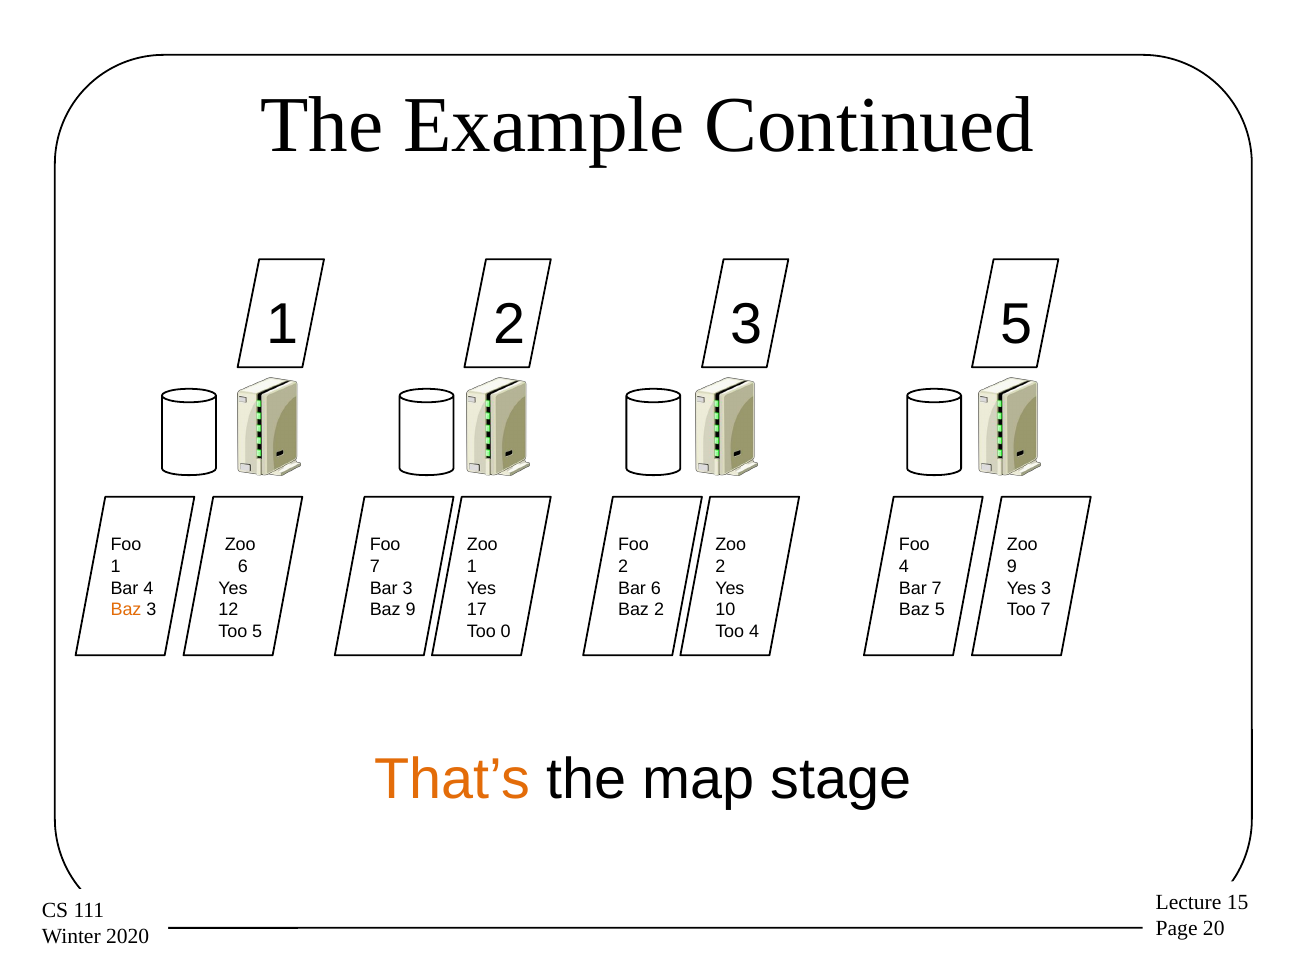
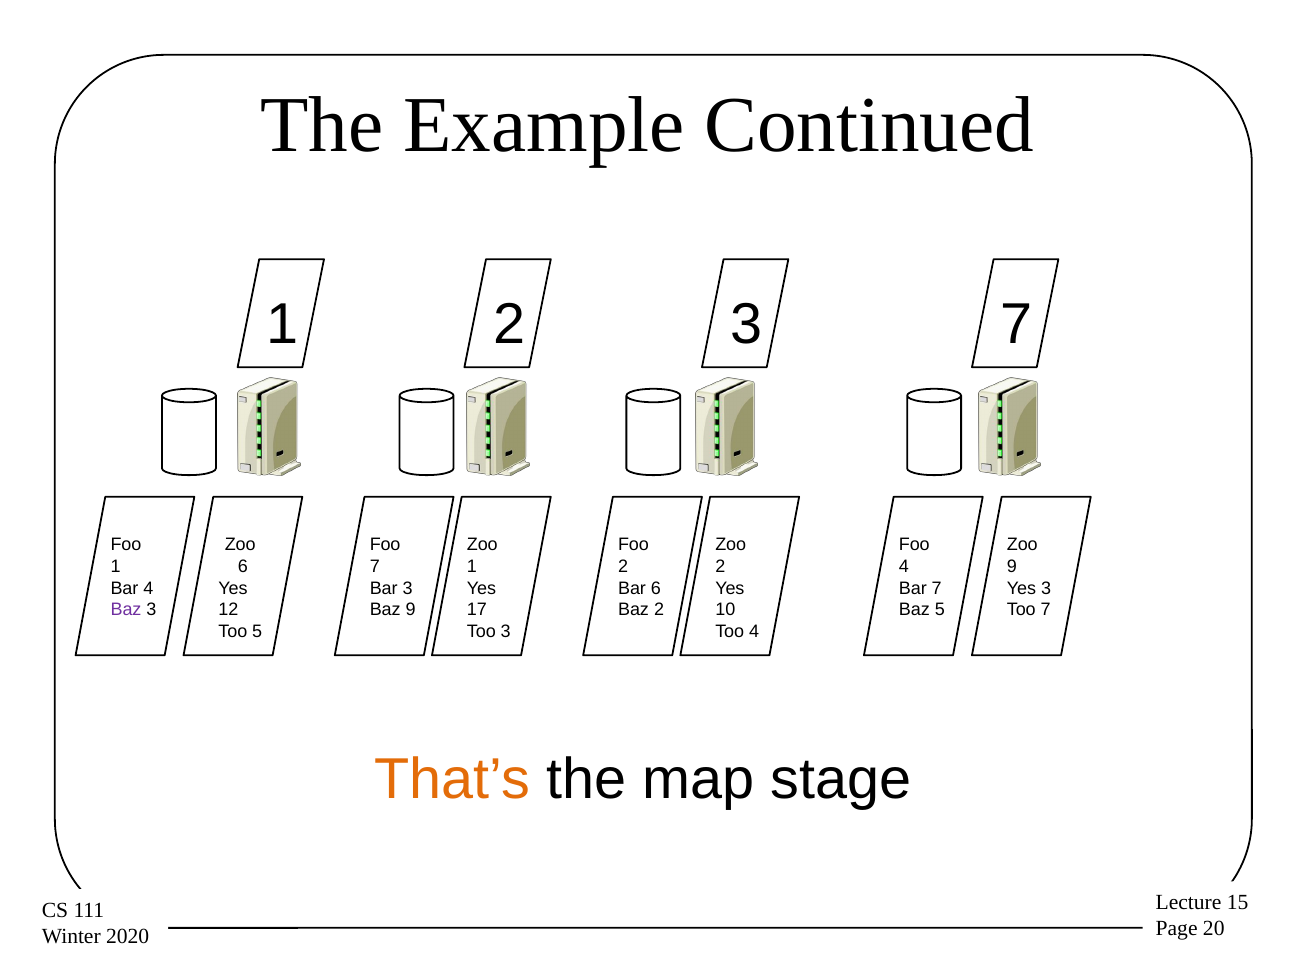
3 5: 5 -> 7 (1017, 324)
Baz colour: orange -> purple (126, 610)
Too 0: 0 -> 3 (506, 631)
